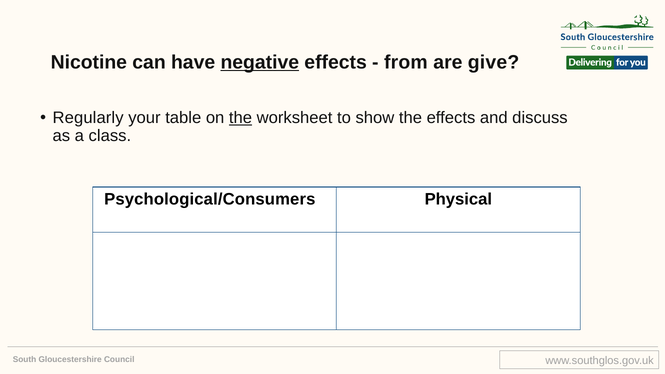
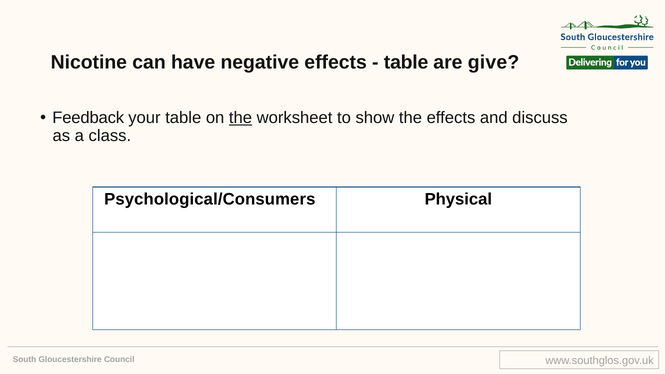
negative underline: present -> none (260, 62)
from: from -> table (406, 62)
Regularly: Regularly -> Feedback (88, 118)
